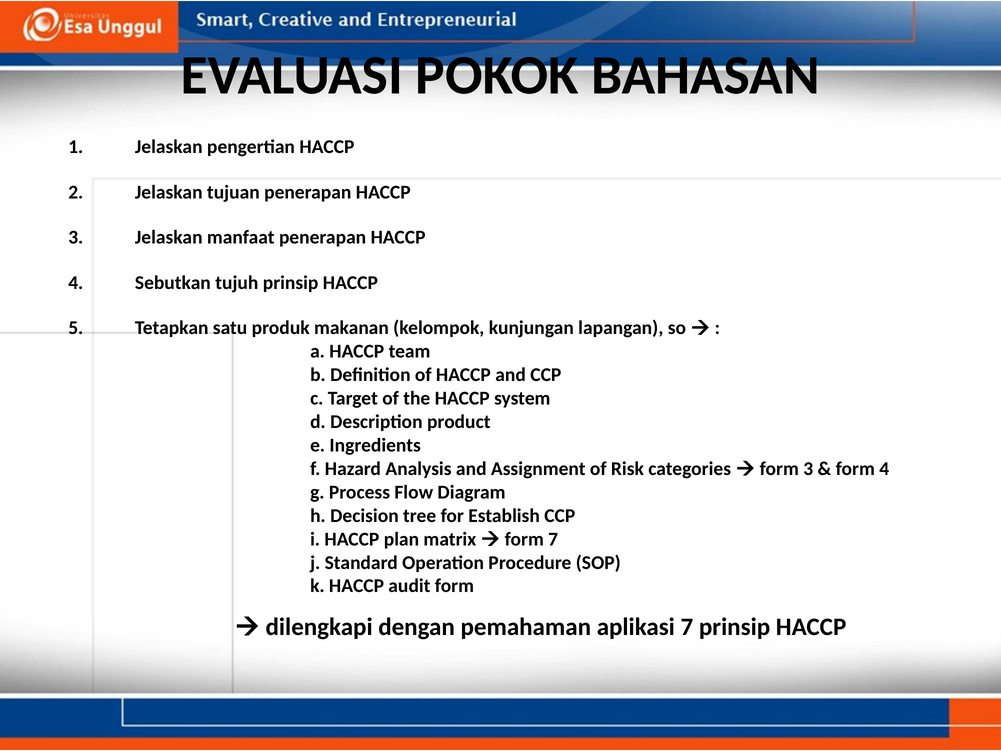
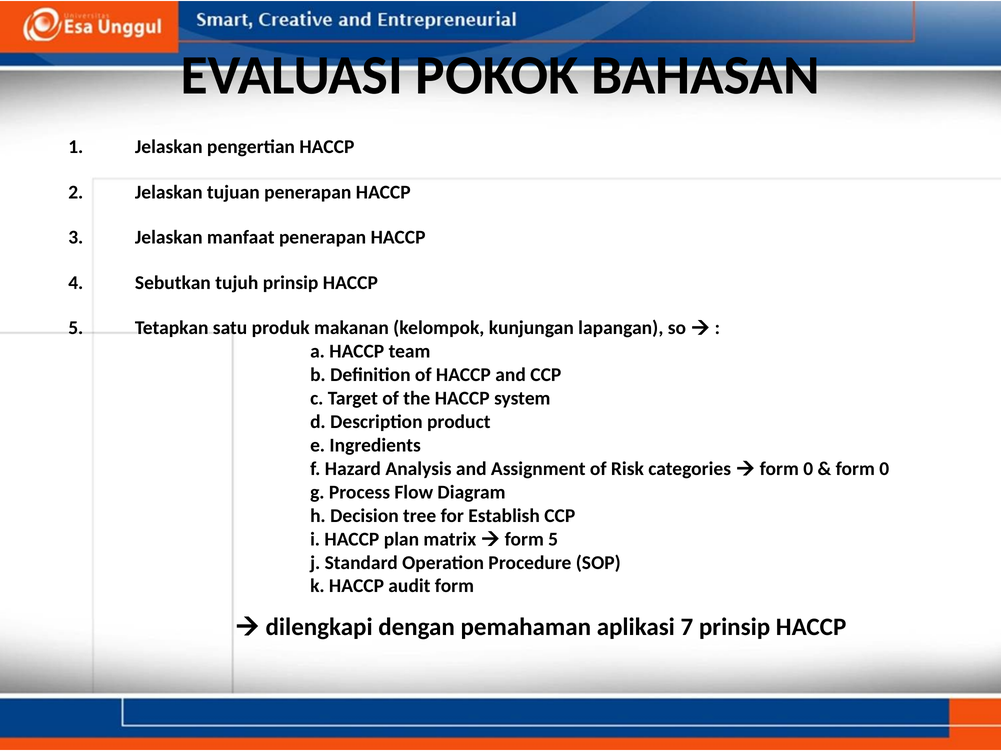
3: 3 -> 0 (808, 469)
4: 4 -> 0 (884, 469)
form 7: 7 -> 5 (553, 539)
